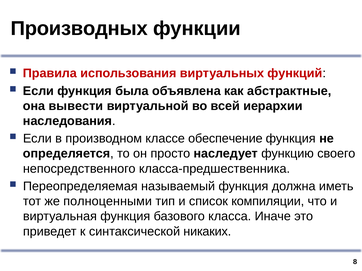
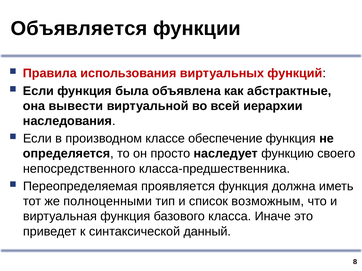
Производных: Производных -> Объявляется (79, 28)
называемый: называемый -> проявляется (178, 187)
компиляции: компиляции -> возможным (268, 202)
никаких: никаких -> данный (207, 232)
